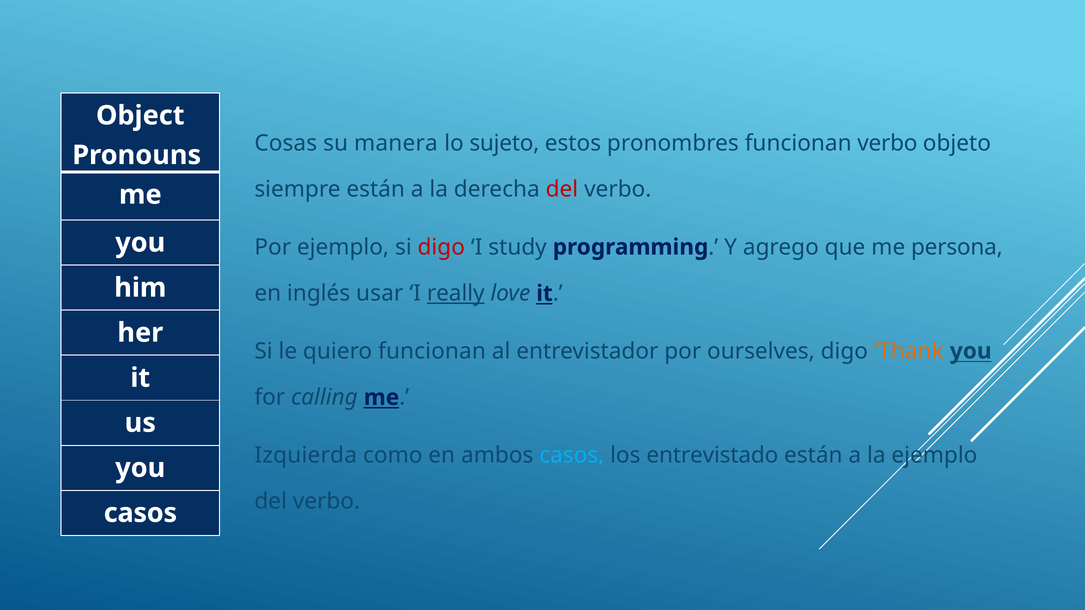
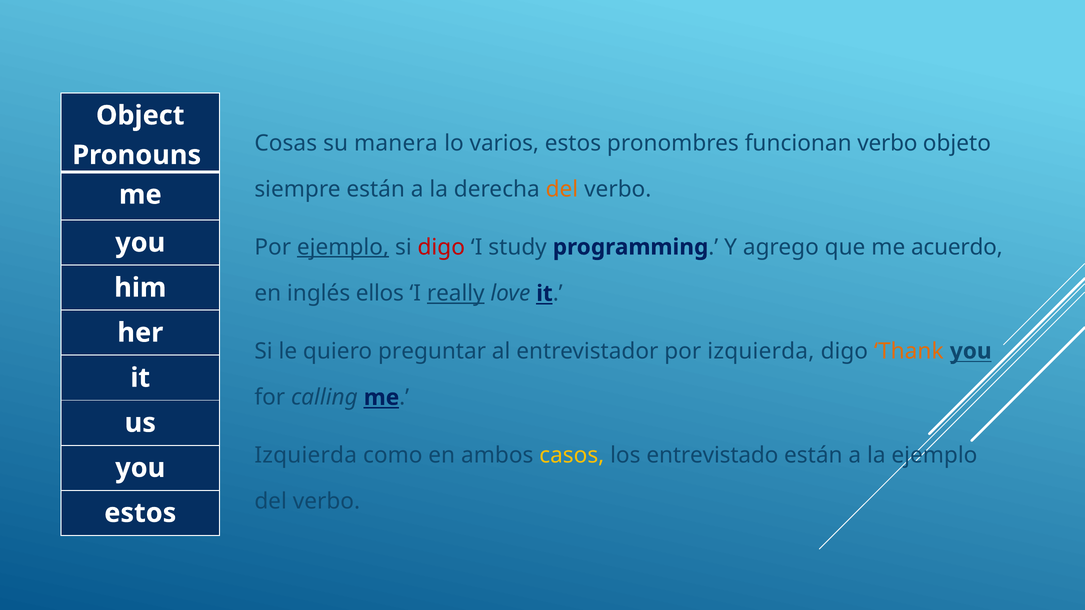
sujeto: sujeto -> varios (504, 143)
del colour: red -> orange (562, 190)
ejemplo underline: none -> present (343, 247)
persona: persona -> acuerdo (957, 247)
usar: usar -> ellos (380, 294)
quiero funcionan: funcionan -> preguntar (432, 351)
por ourselves: ourselves -> izquierda (761, 351)
casos colour: light blue -> yellow (572, 455)
casos: casos -> estos (140, 513)
